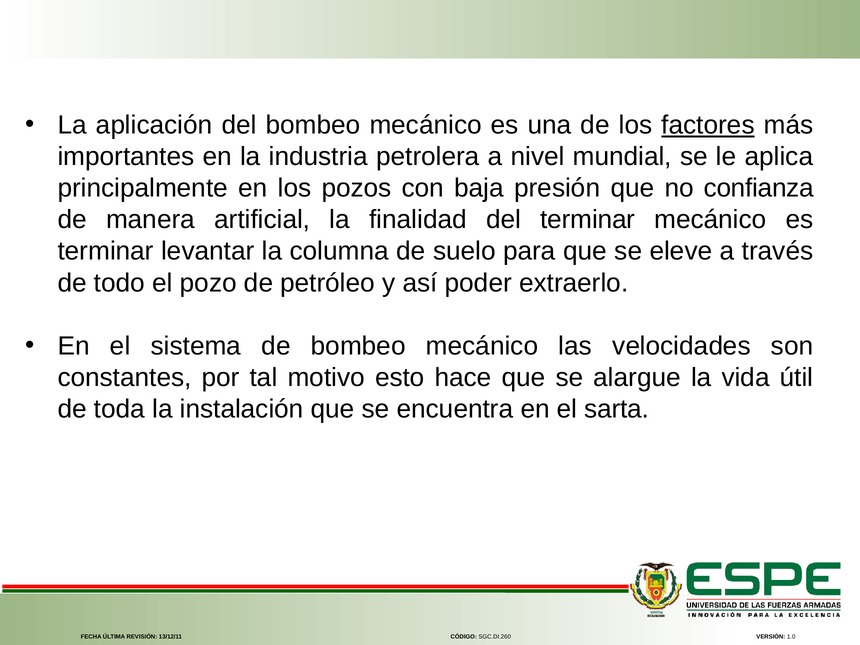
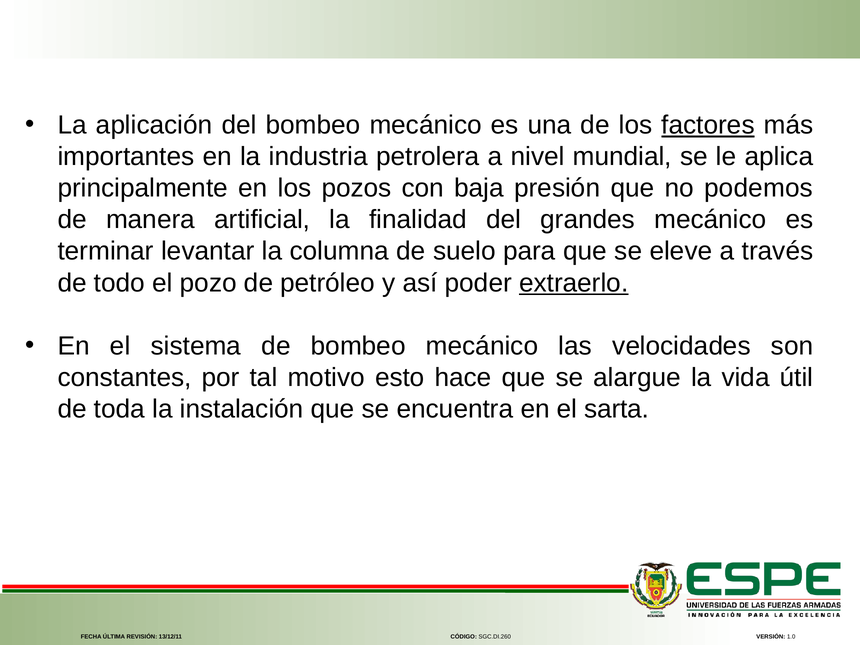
confianza: confianza -> podemos (759, 188)
del terminar: terminar -> grandes (588, 220)
extraerlo underline: none -> present (574, 283)
